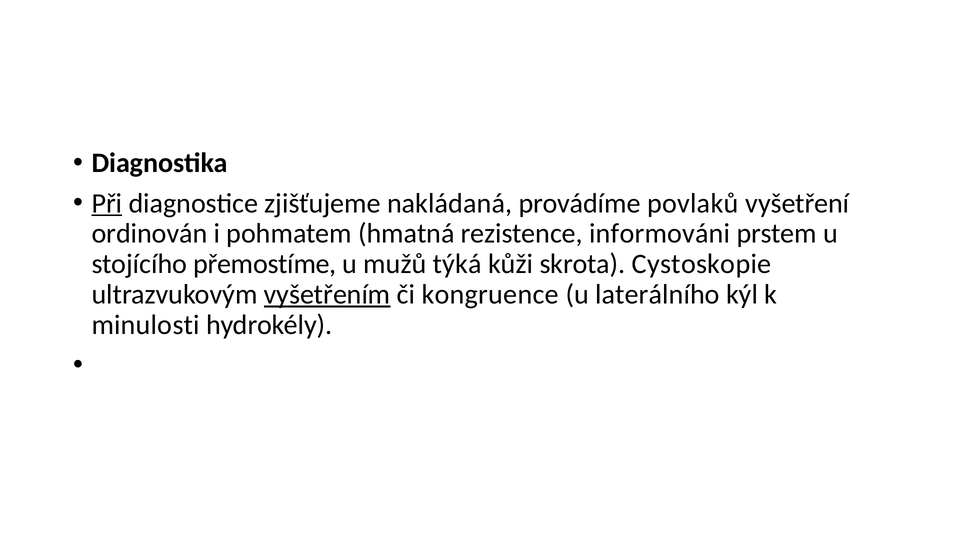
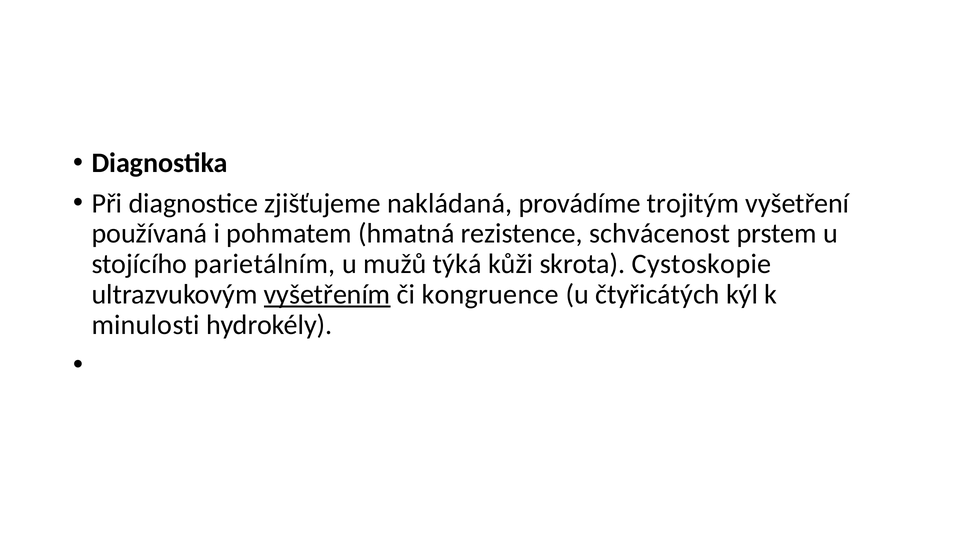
Při underline: present -> none (107, 203)
povlaků: povlaků -> trojitým (693, 203)
ordinován: ordinován -> používaná (149, 234)
informováni: informováni -> schvácenost (660, 234)
přemostíme: přemostíme -> parietálním (265, 264)
laterálního: laterálního -> čtyřicátých (657, 295)
